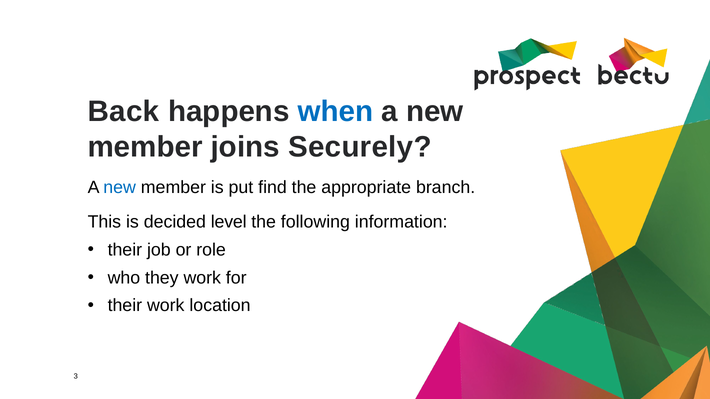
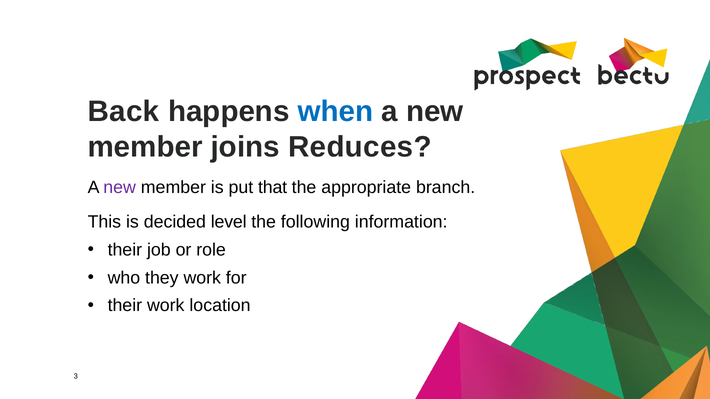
Securely: Securely -> Reduces (360, 147)
new colour: blue -> purple (120, 187)
find: find -> that (273, 187)
